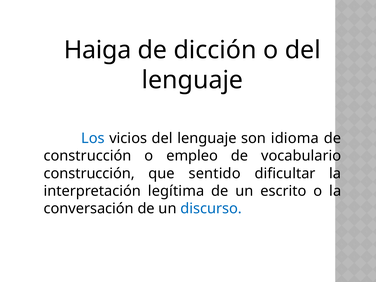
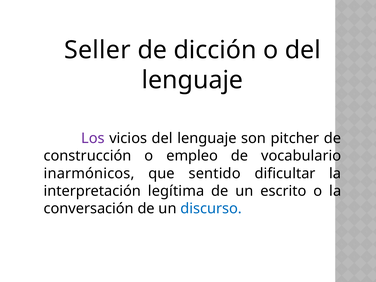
Haiga: Haiga -> Seller (97, 50)
Los colour: blue -> purple (93, 138)
idioma: idioma -> pitcher (295, 138)
construcción: construcción -> inarmónicos (89, 173)
